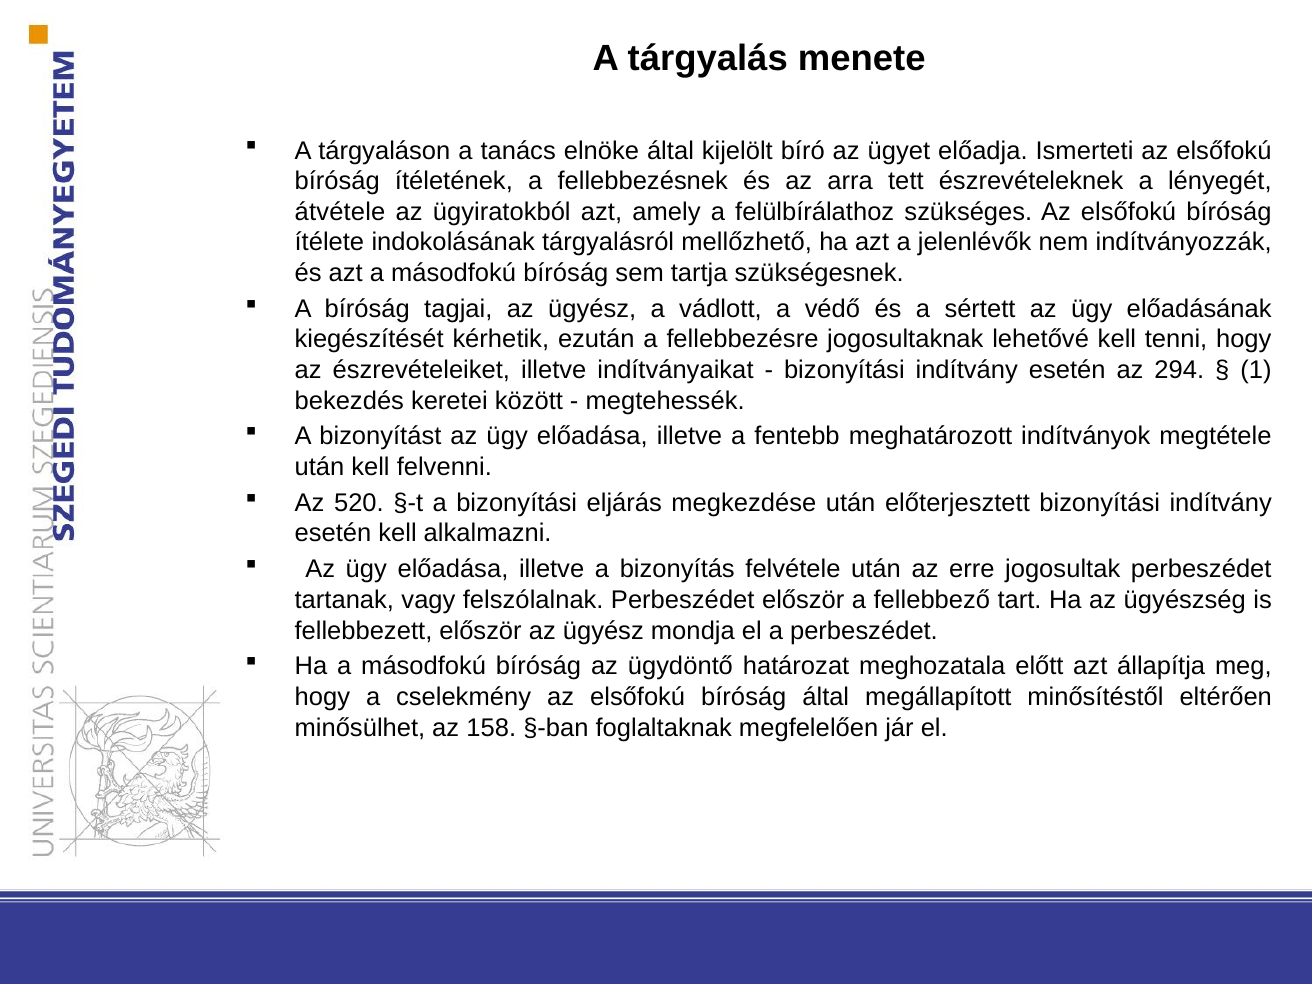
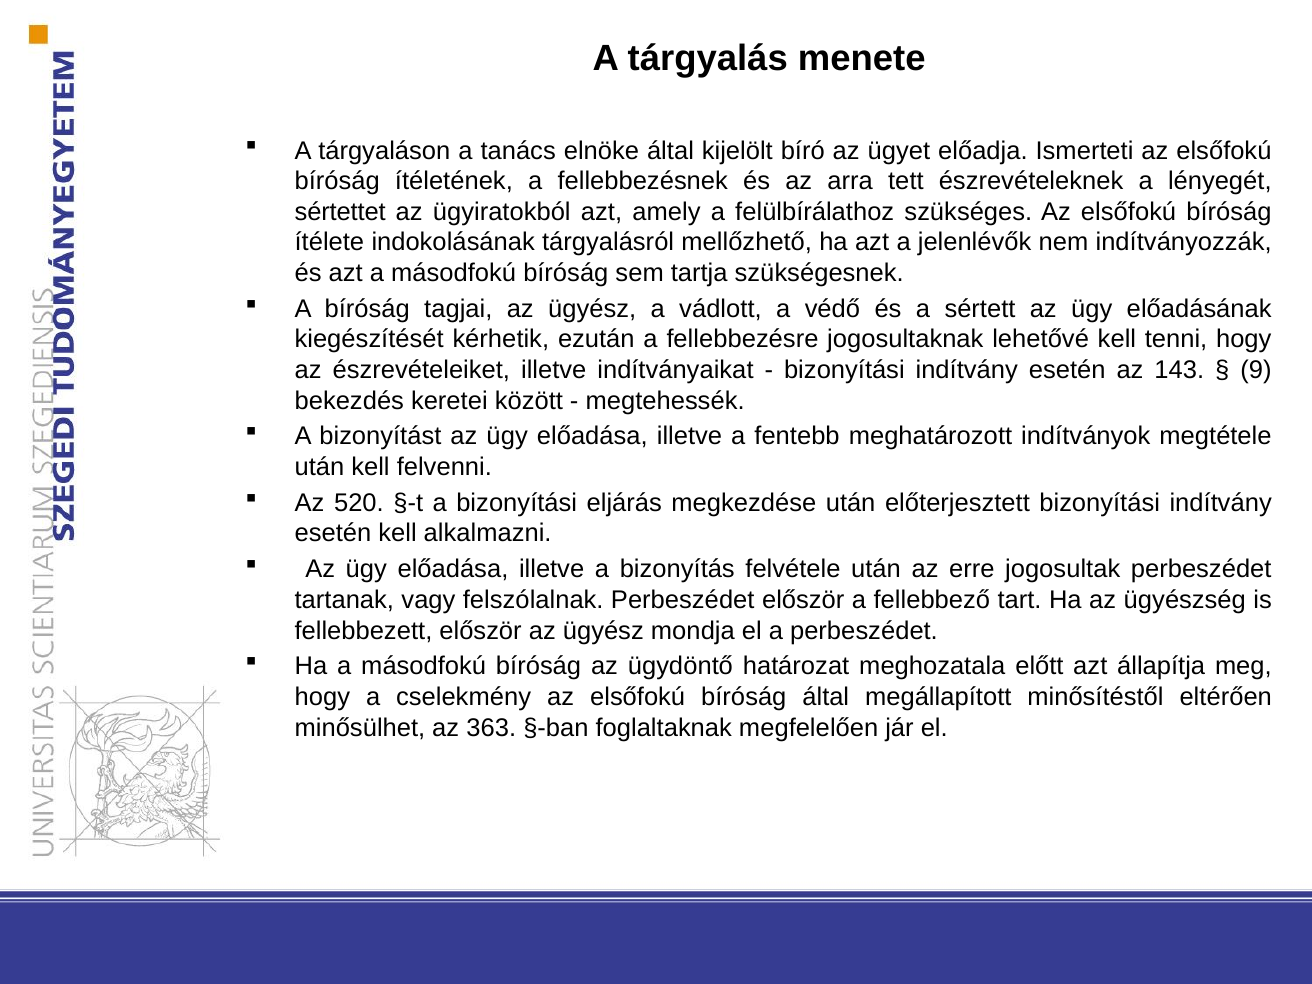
átvétele: átvétele -> sértettet (340, 212)
294: 294 -> 143 (1179, 370)
1: 1 -> 9 (1256, 370)
158: 158 -> 363 (491, 728)
